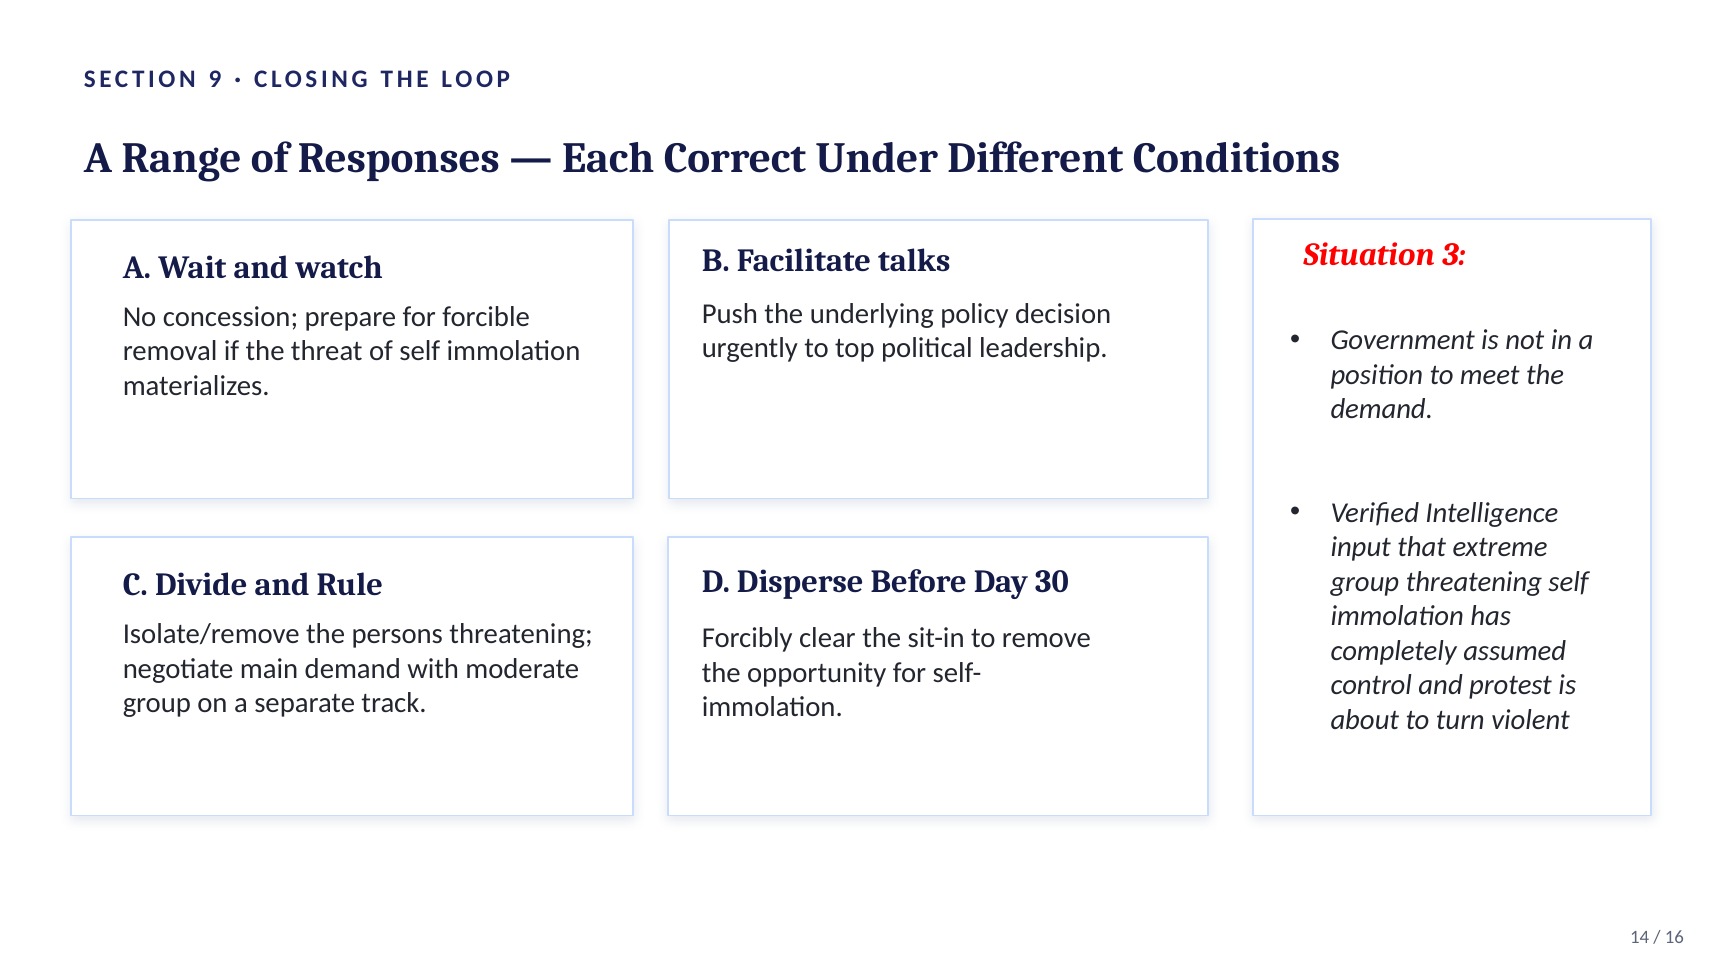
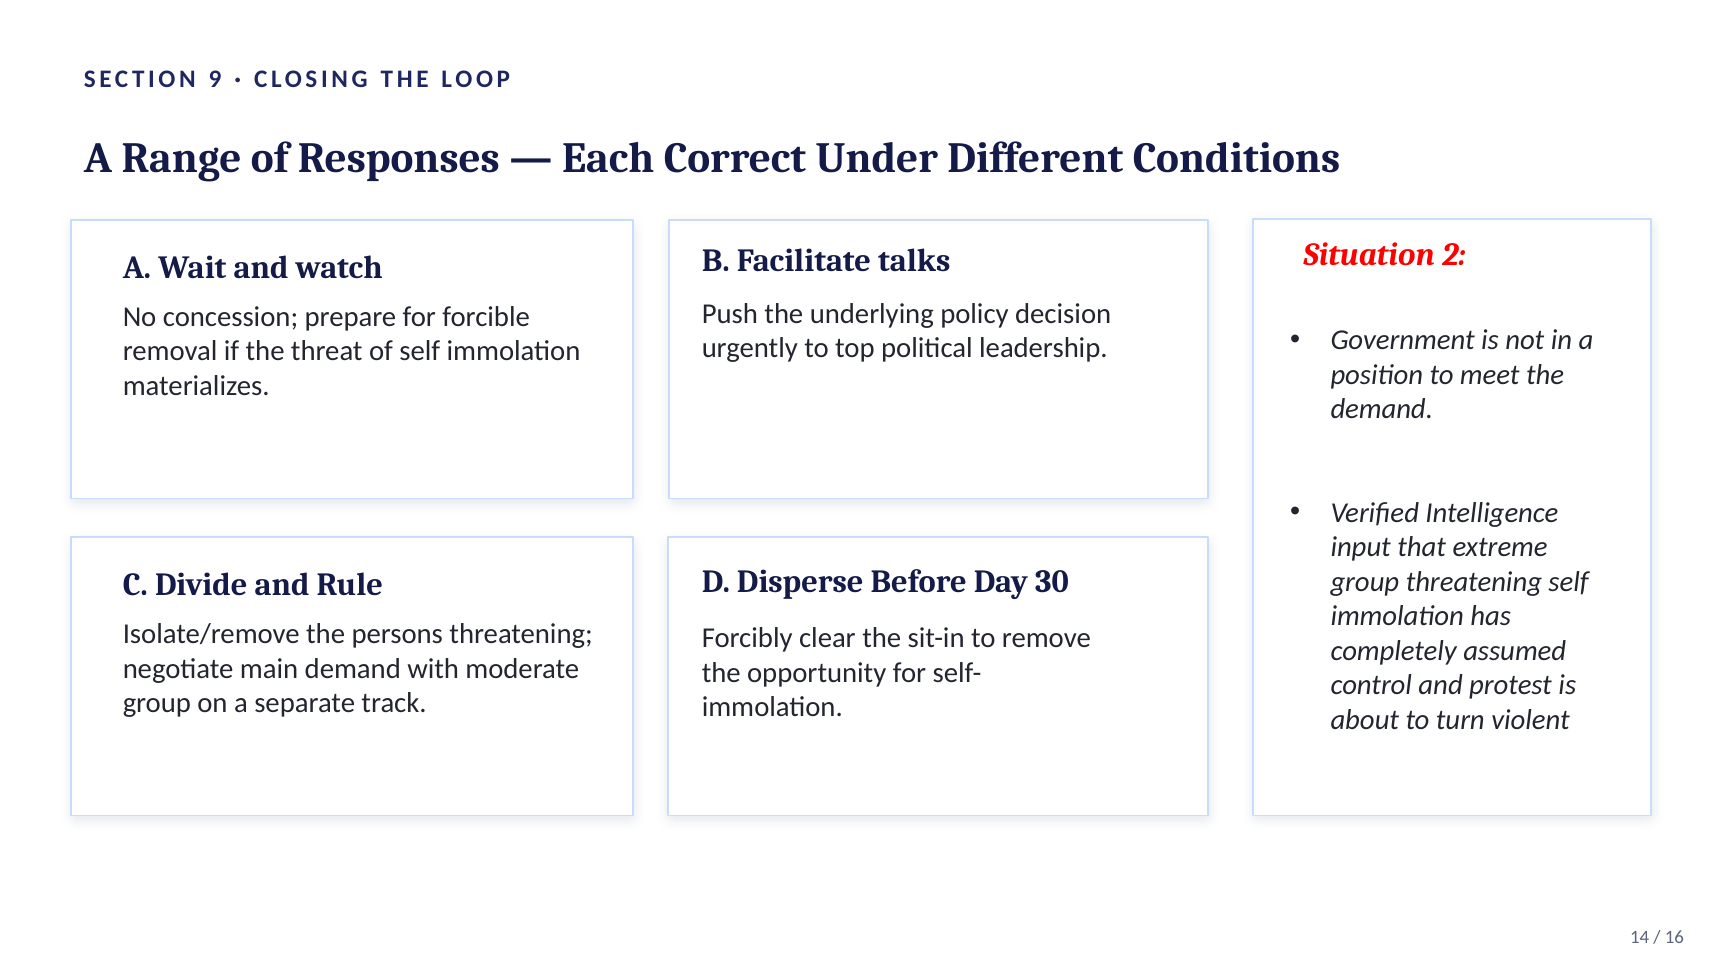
3: 3 -> 2 (1454, 255)
